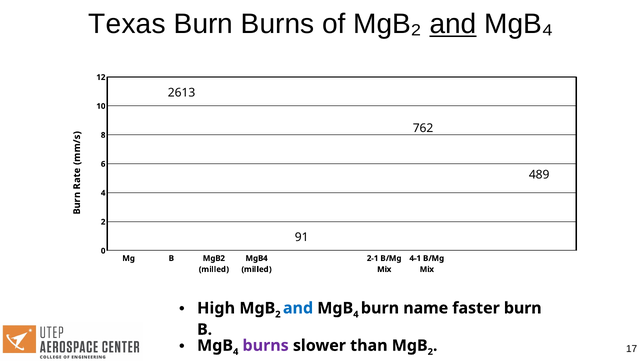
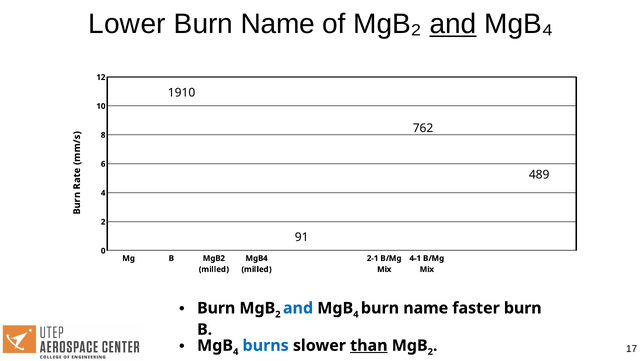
Texas: Texas -> Lower (127, 24)
Burns: Burns -> Name (278, 24)
2613: 2613 -> 1910 (182, 93)
High: High -> Burn (216, 308)
burns colour: purple -> blue (266, 346)
than underline: none -> present (369, 346)
